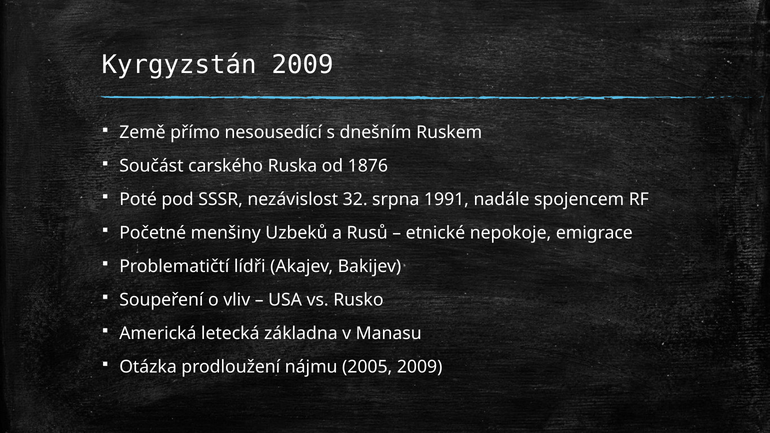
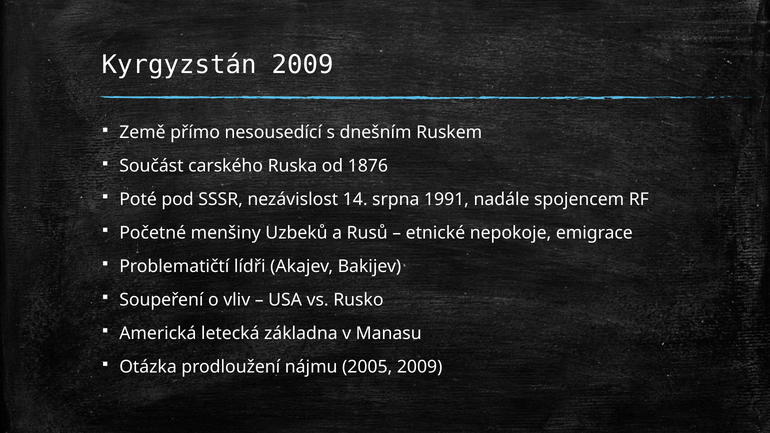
32: 32 -> 14 (355, 200)
